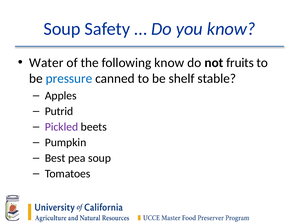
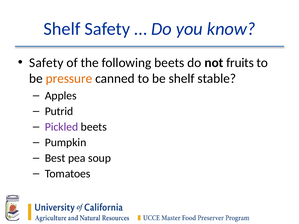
Soup: Soup -> Shelf (62, 29)
Water: Water -> Safety (46, 63)
following know: know -> beets (169, 63)
pressure colour: blue -> orange (69, 79)
